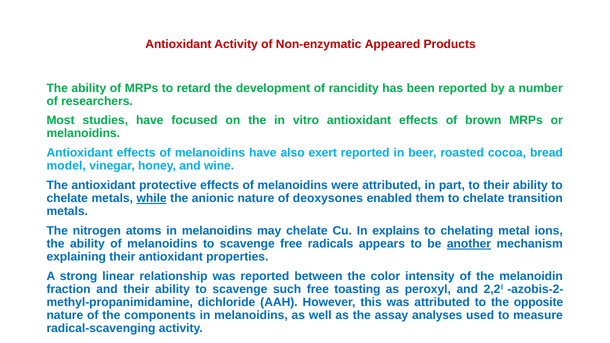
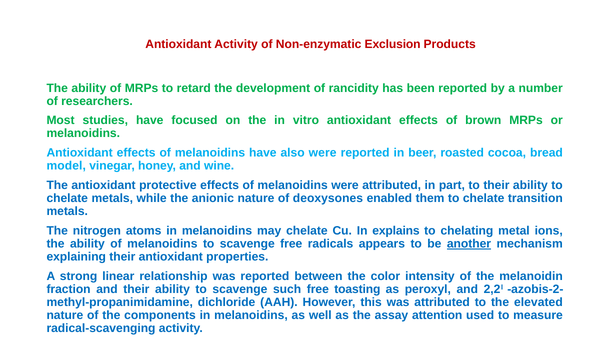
Appeared: Appeared -> Exclusion (393, 44)
also exert: exert -> were (323, 153)
while underline: present -> none (152, 198)
opposite: opposite -> elevated (538, 302)
analyses: analyses -> attention (437, 315)
